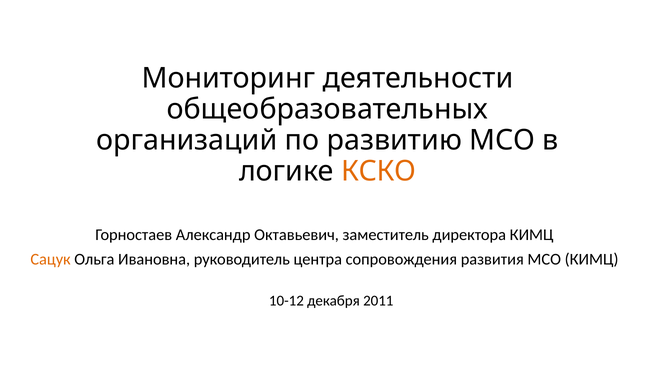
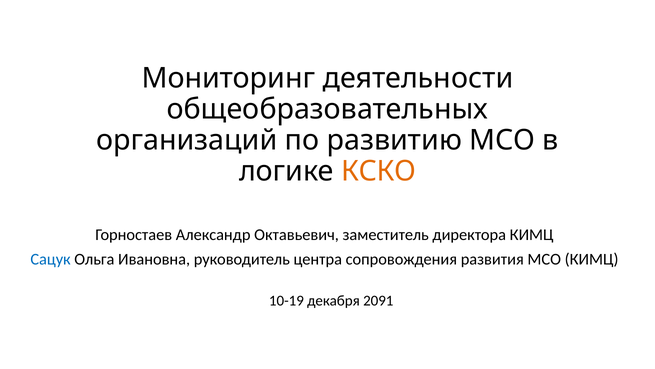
Сацук colour: orange -> blue (51, 259)
10-12: 10-12 -> 10-19 (286, 301)
2011: 2011 -> 2091 (378, 301)
